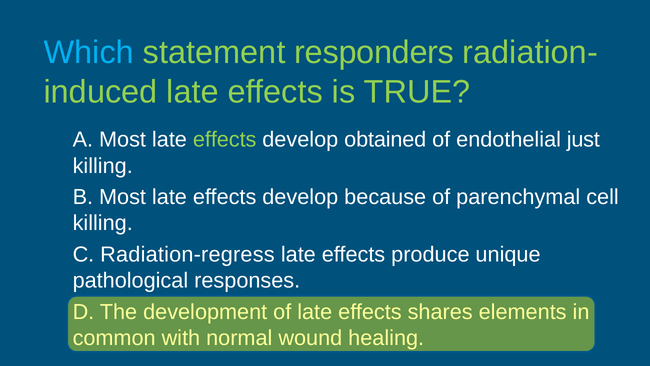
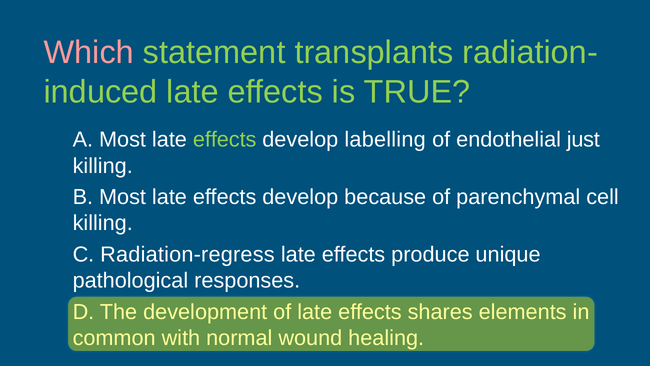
Which colour: light blue -> pink (89, 53)
responders: responders -> transplants (374, 53)
obtained: obtained -> labelling (385, 140)
